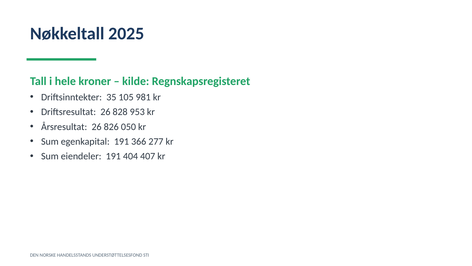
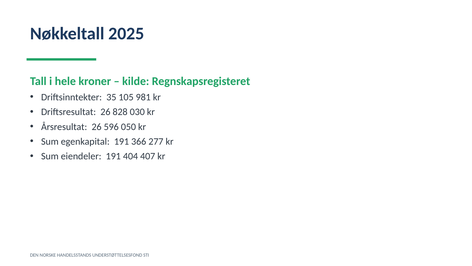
953: 953 -> 030 (137, 112)
826: 826 -> 596 (111, 127)
